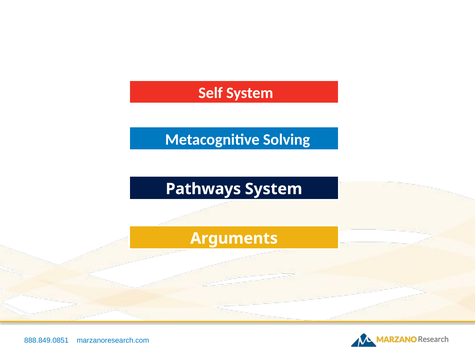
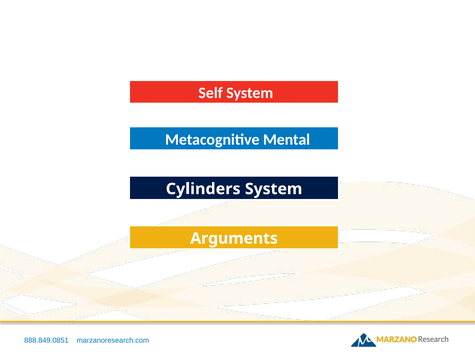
Solving: Solving -> Mental (287, 140)
Pathways: Pathways -> Cylinders (203, 189)
